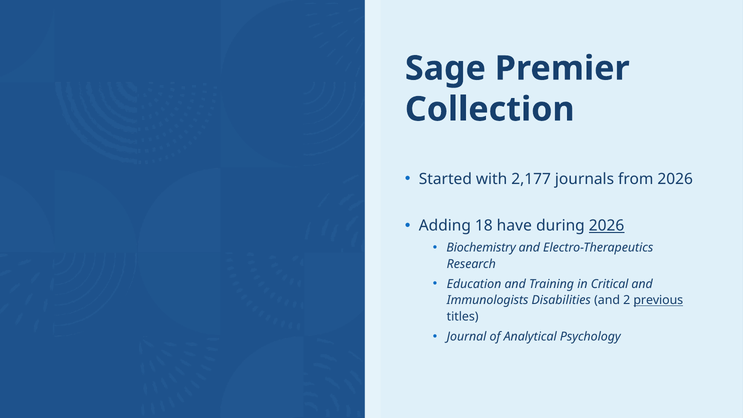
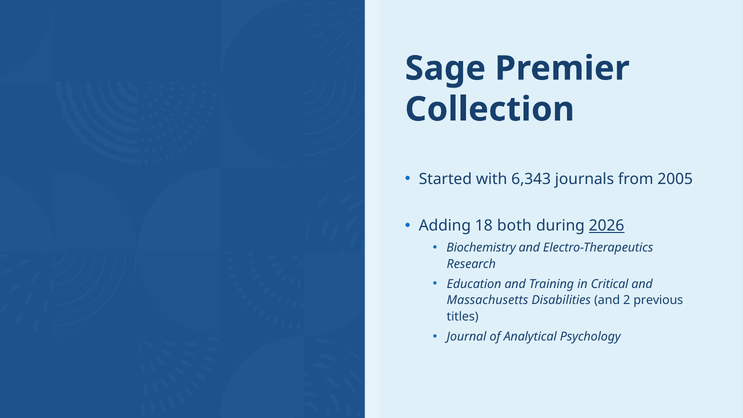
2,177: 2,177 -> 6,343 (531, 179)
from 2026: 2026 -> 2005 (675, 179)
have: have -> both (514, 226)
Immunologists: Immunologists -> Massachusetts (487, 300)
previous underline: present -> none (658, 300)
